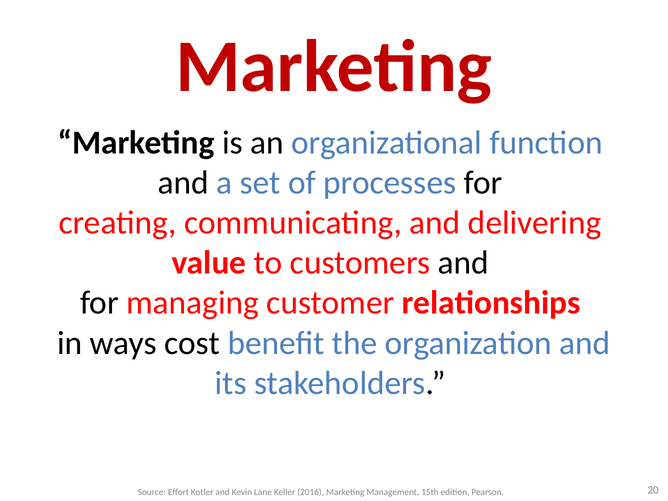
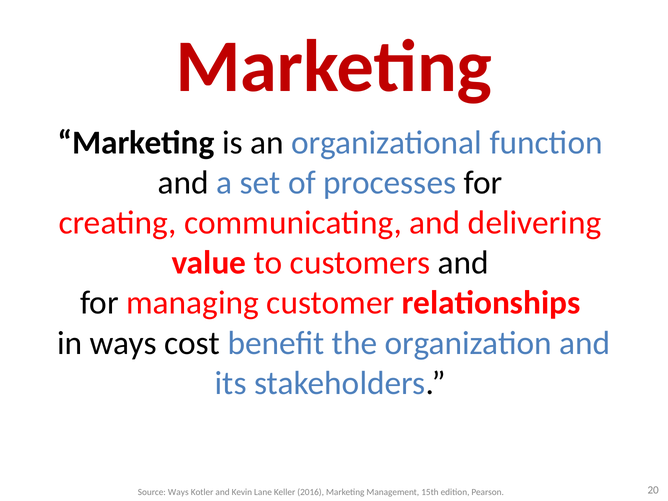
Source Effort: Effort -> Ways (178, 492)
